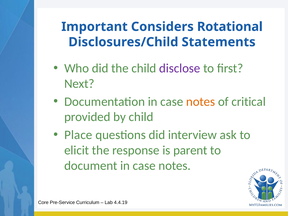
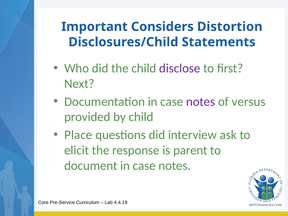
Rotational: Rotational -> Distortion (230, 27)
notes colour: orange -> purple (201, 102)
critical: critical -> versus (249, 102)
